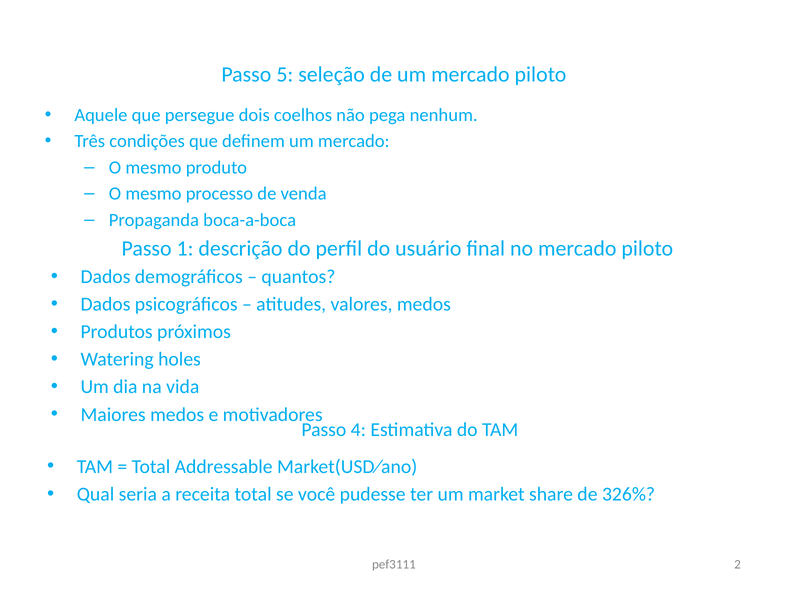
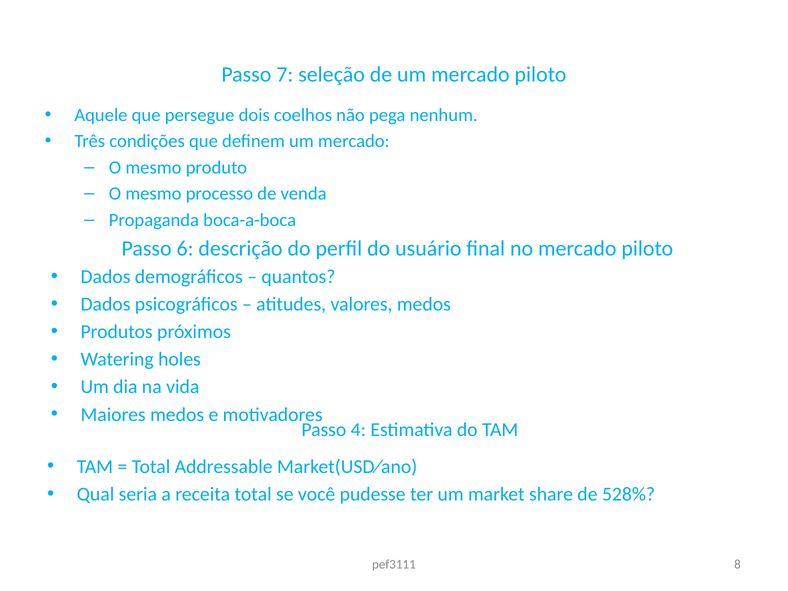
5: 5 -> 7 (285, 74)
1: 1 -> 6 (185, 248)
326%: 326% -> 528% (629, 494)
2: 2 -> 8 (737, 564)
